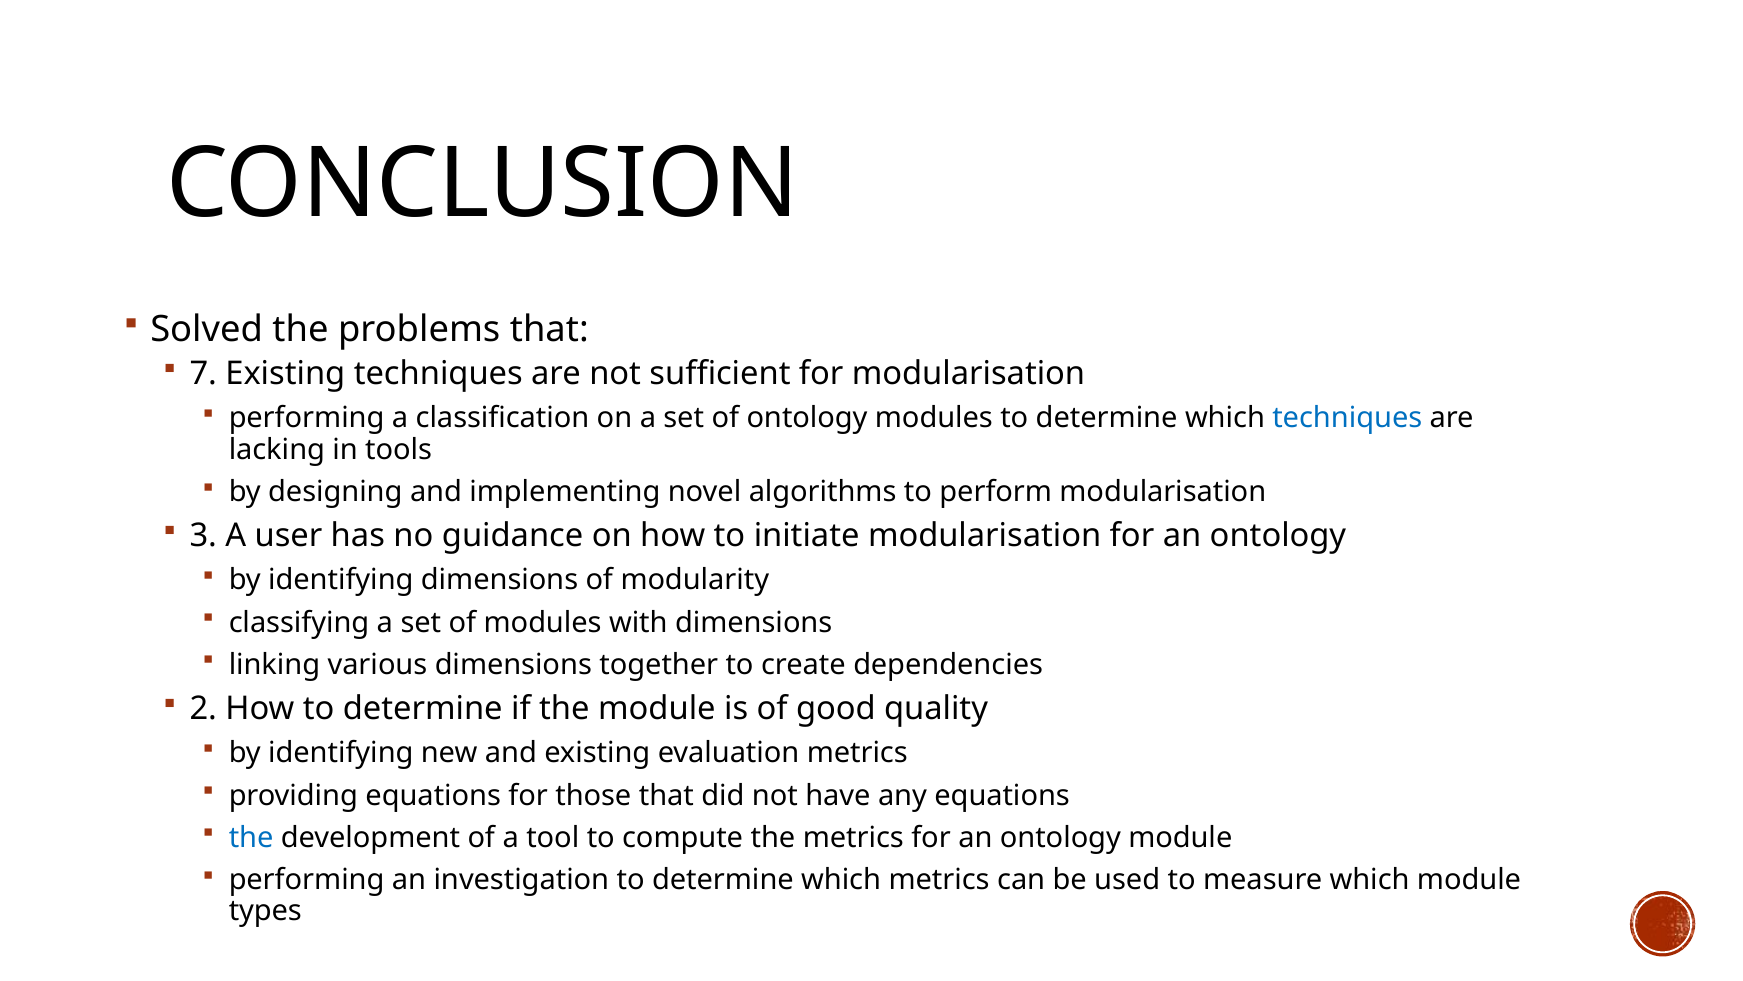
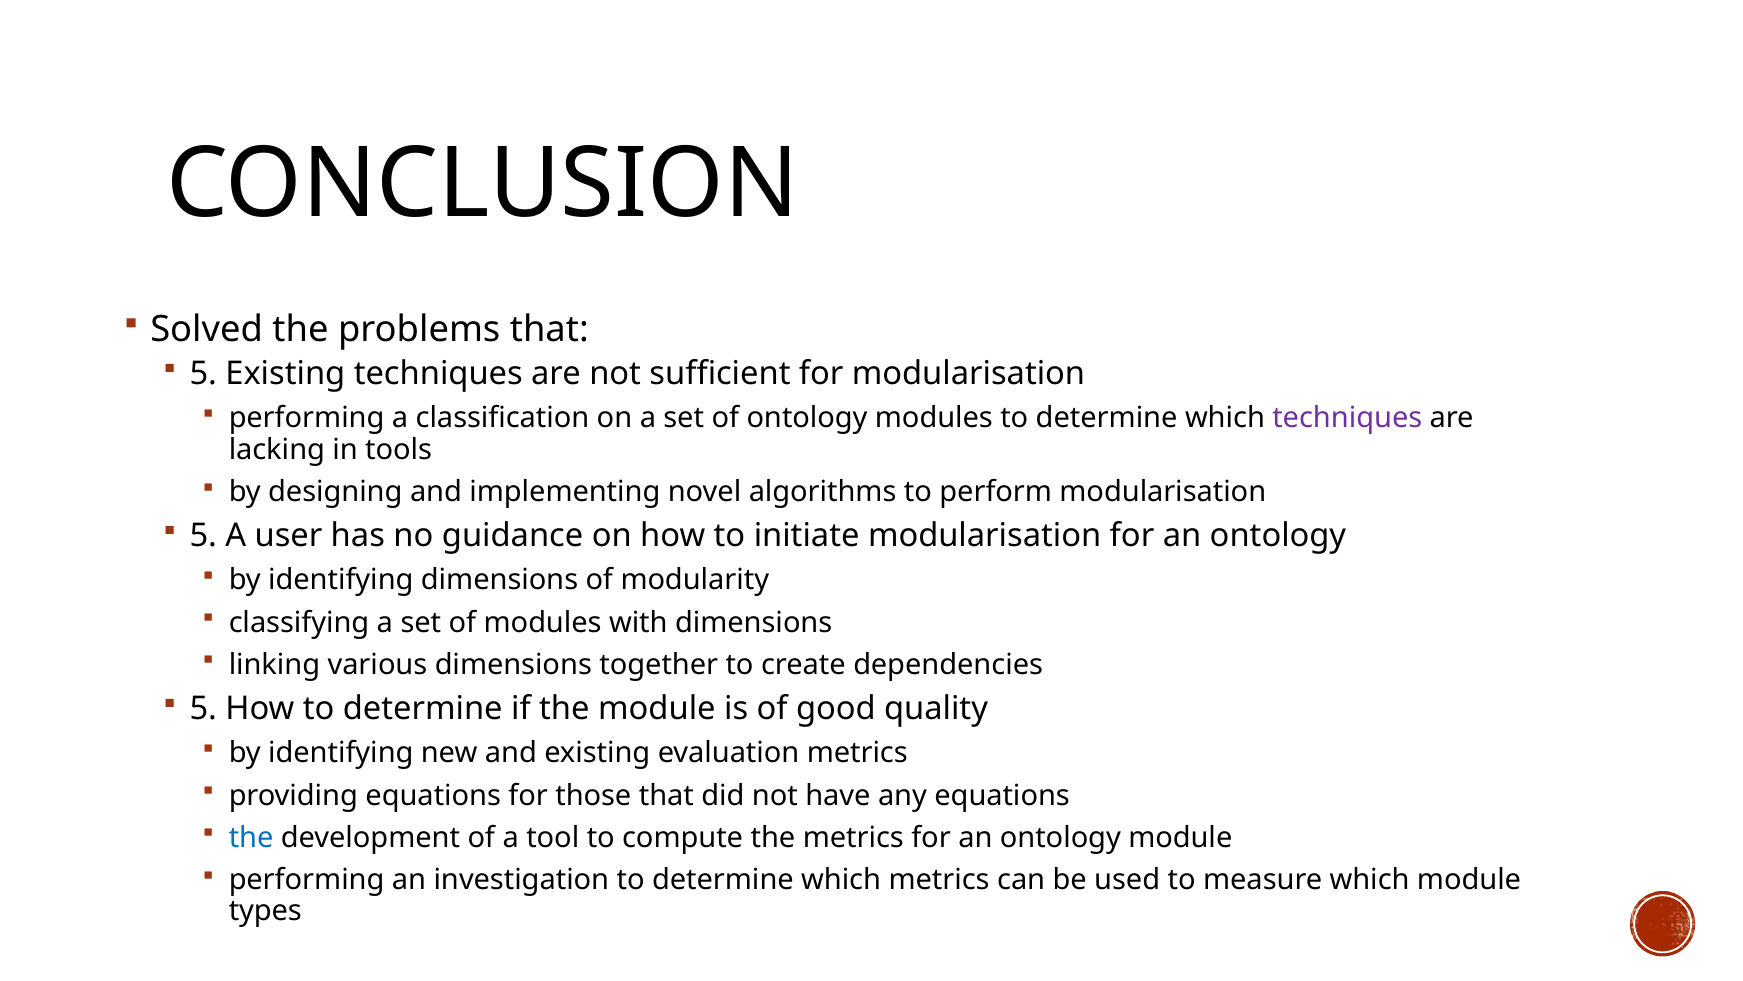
7: 7 -> 5 (203, 374)
techniques colour: blue -> purple (1347, 418)
3: 3 -> 5 (203, 536)
2: 2 -> 5 (203, 709)
